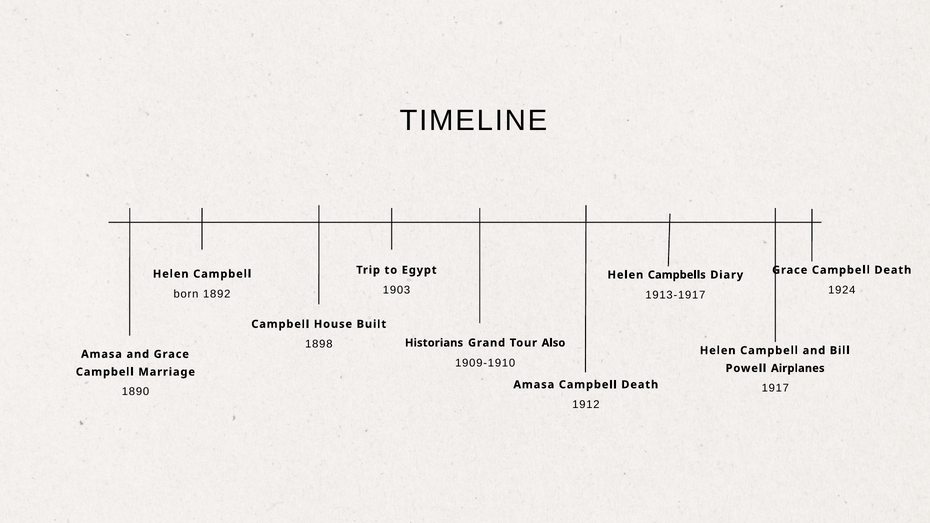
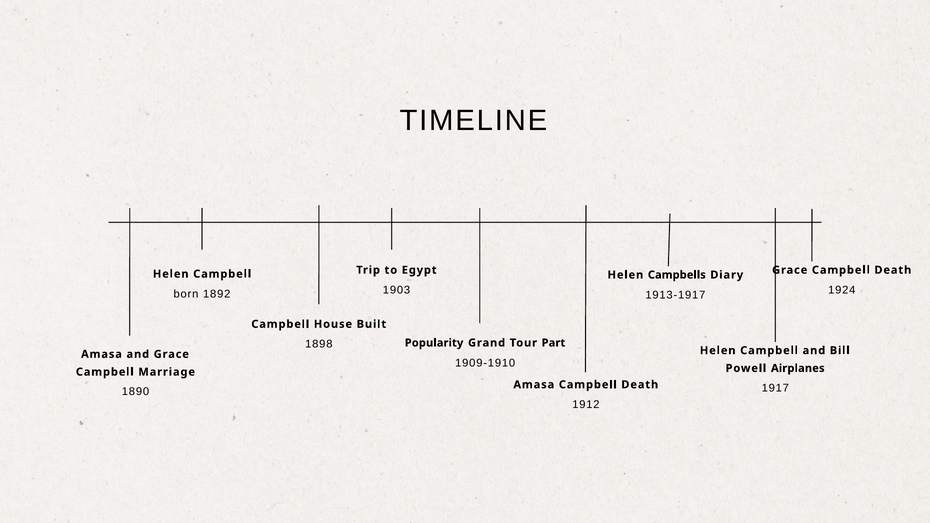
Historians: Historians -> Popularity (434, 343)
Also: Also -> Part (553, 343)
